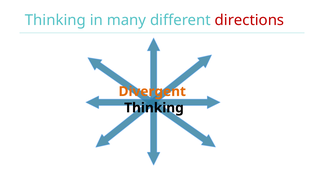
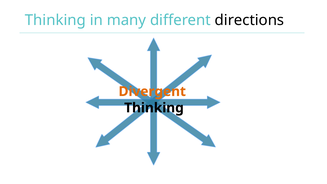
directions colour: red -> black (249, 20)
